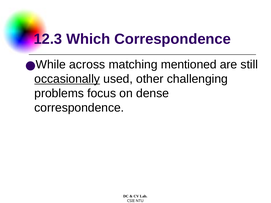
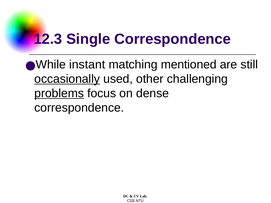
Which: Which -> Single (88, 39)
across: across -> instant (87, 65)
problems underline: none -> present (59, 93)
